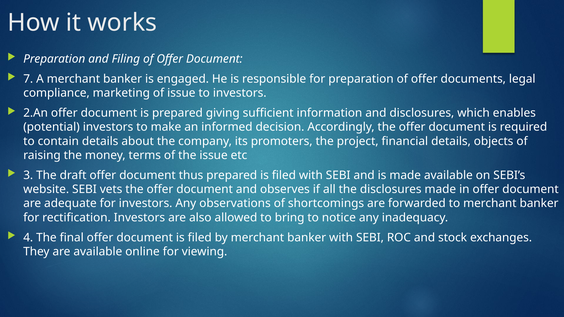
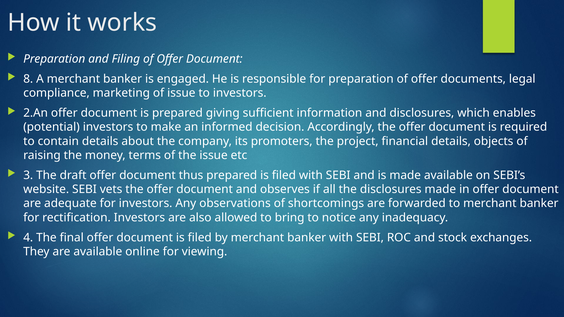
7: 7 -> 8 (28, 79)
